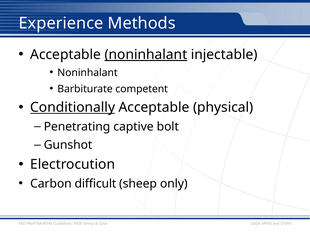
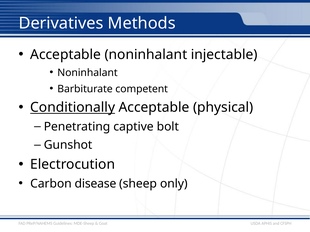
Experience: Experience -> Derivatives (61, 23)
noninhalant underline: present -> none (146, 55)
difficult: difficult -> disease (95, 184)
